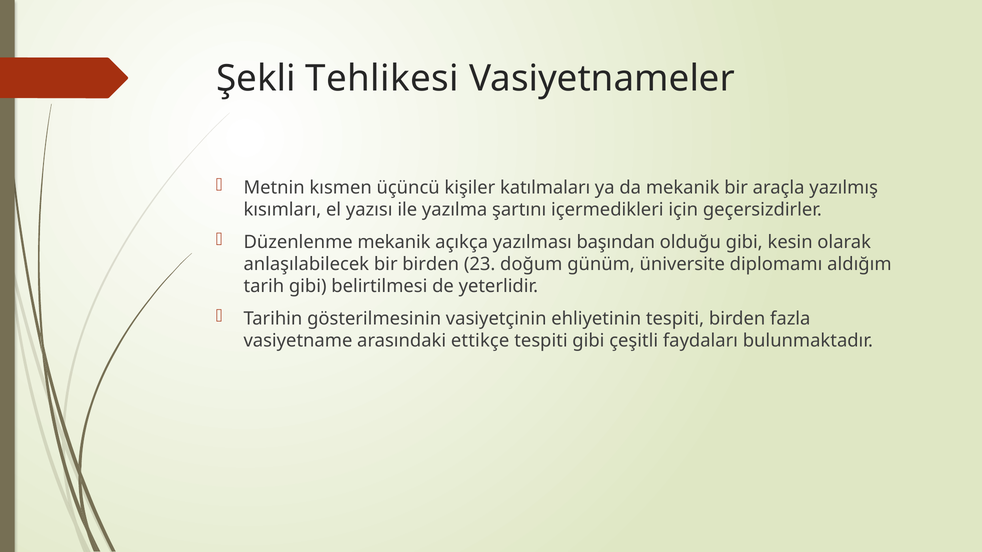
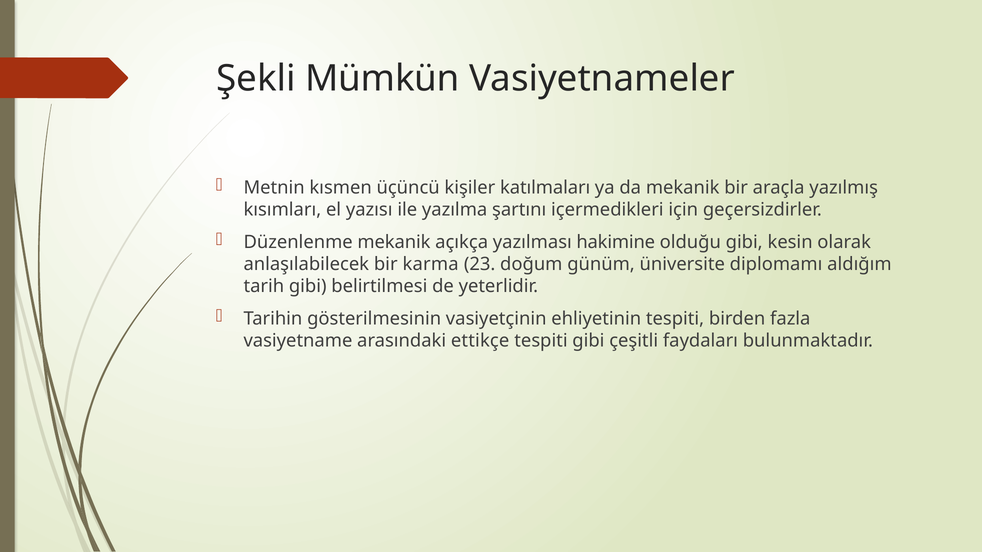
Tehlikesi: Tehlikesi -> Mümkün (382, 79)
başından: başından -> hakimine (616, 242)
bir birden: birden -> karma (431, 264)
